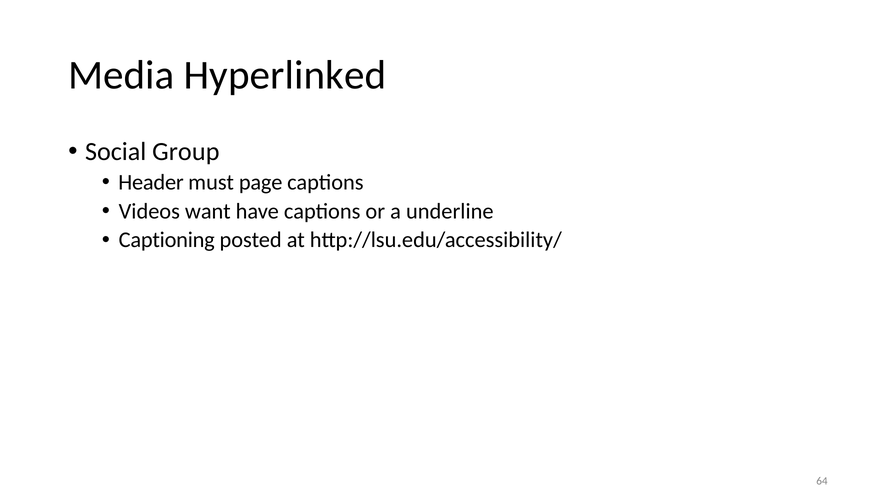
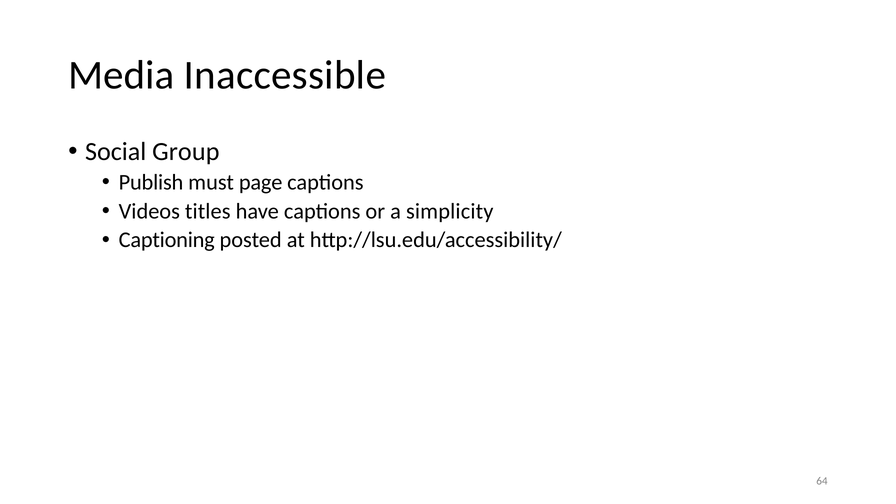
Hyperlinked: Hyperlinked -> Inaccessible (285, 75)
Header: Header -> Publish (151, 182)
want: want -> titles (208, 211)
underline: underline -> simplicity (450, 211)
